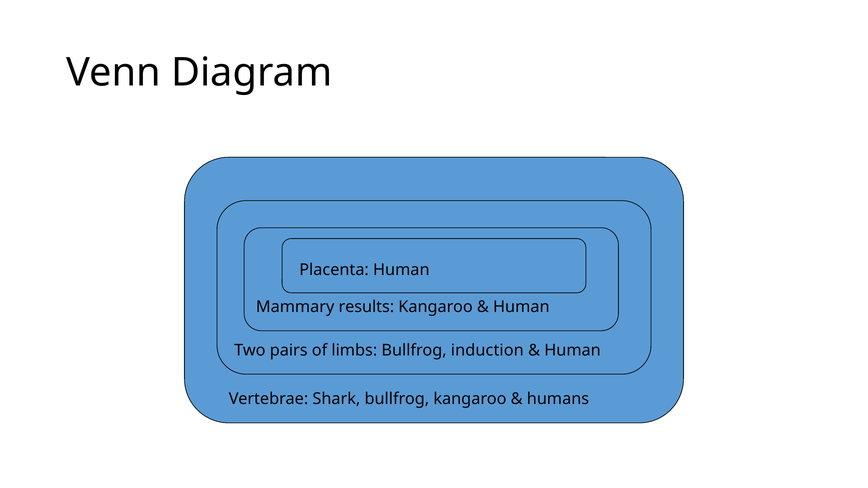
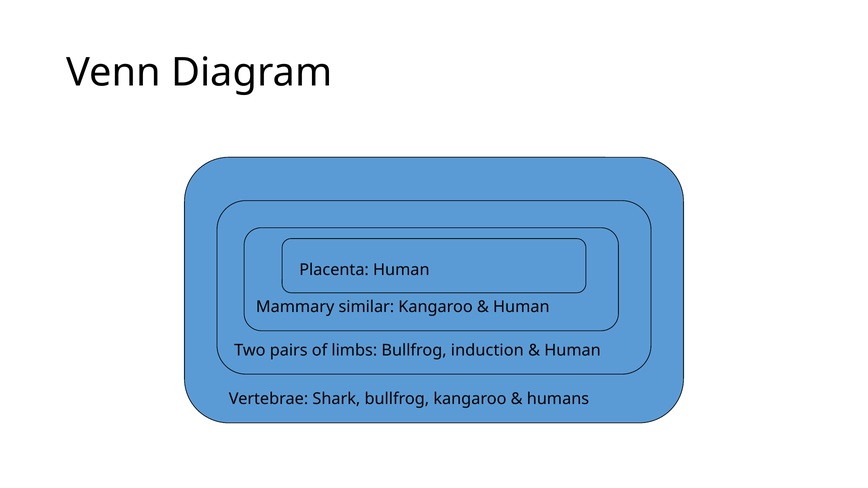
results: results -> similar (366, 307)
